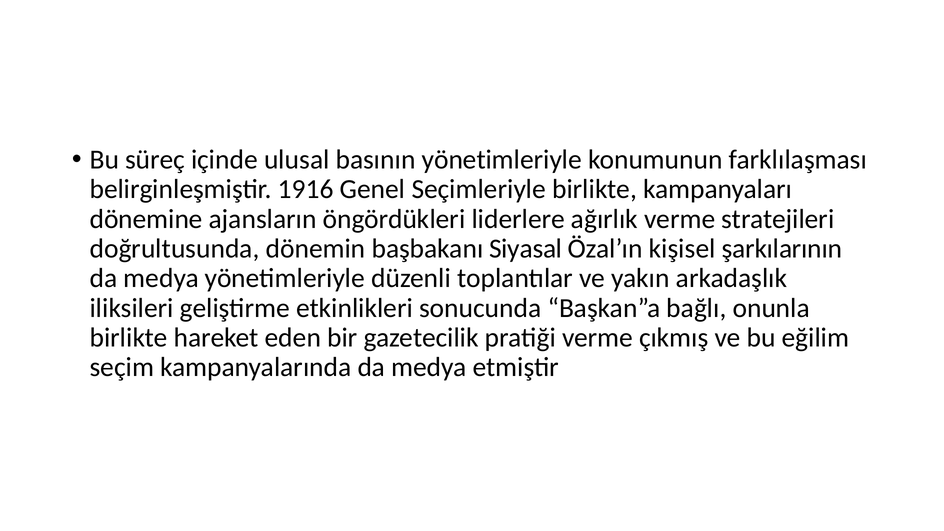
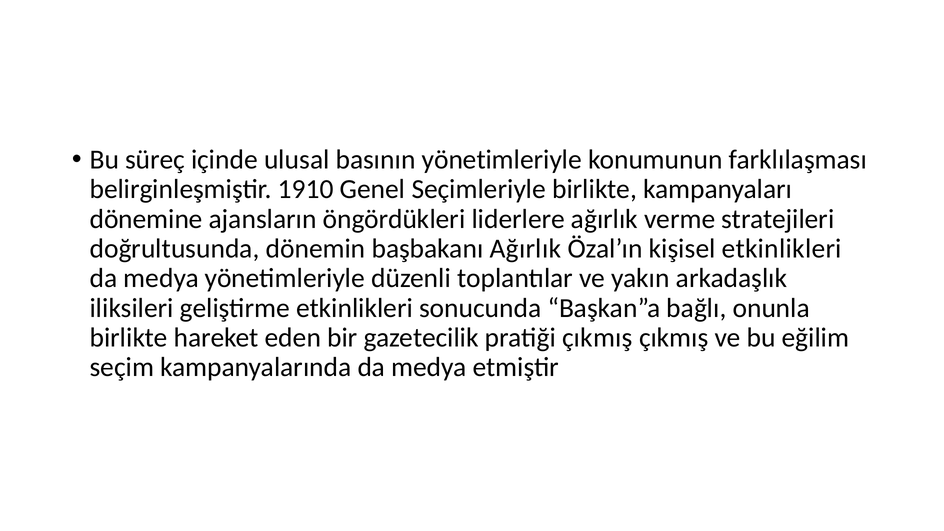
1916: 1916 -> 1910 (306, 189)
başbakanı Siyasal: Siyasal -> Ağırlık (525, 249)
kişisel şarkılarının: şarkılarının -> etkinlikleri (782, 249)
pratiği verme: verme -> çıkmış (597, 338)
